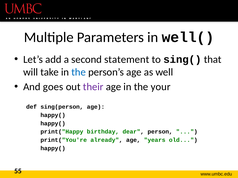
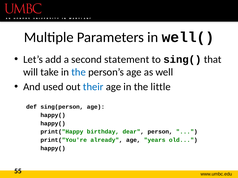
goes: goes -> used (53, 87)
their colour: purple -> blue (93, 87)
your: your -> little (161, 87)
